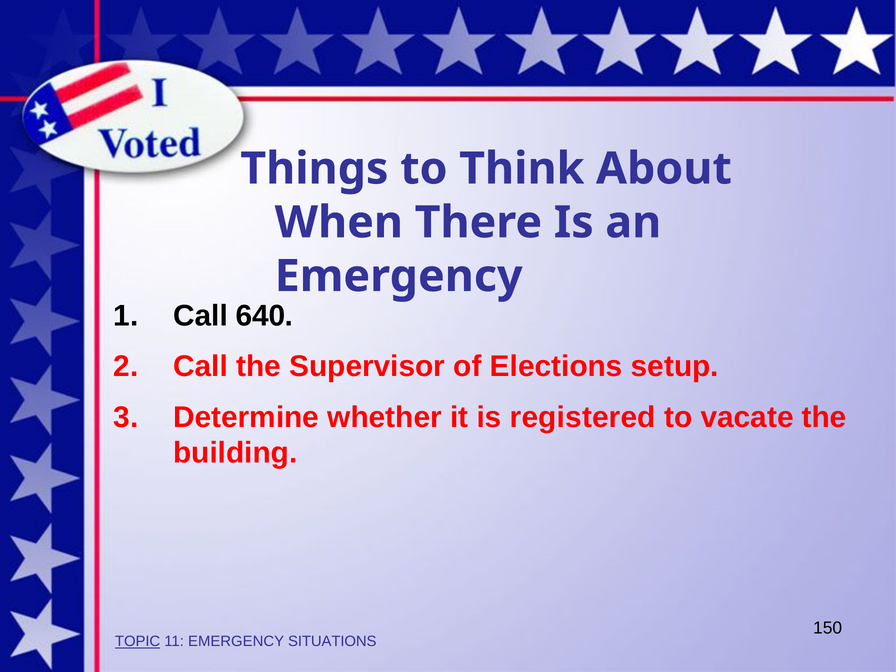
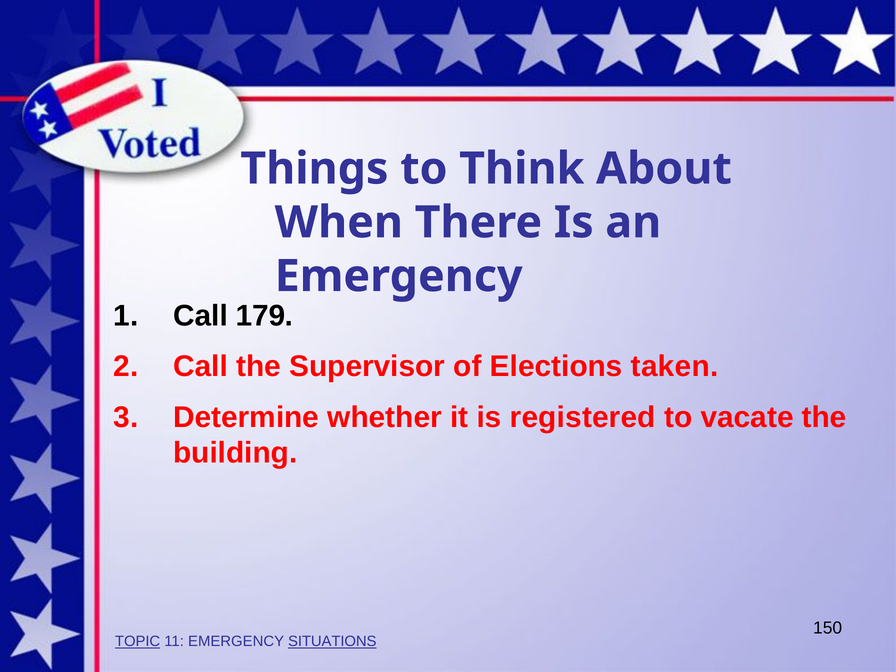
640: 640 -> 179 (265, 316)
setup: setup -> taken (675, 366)
SITUATIONS underline: none -> present (332, 642)
